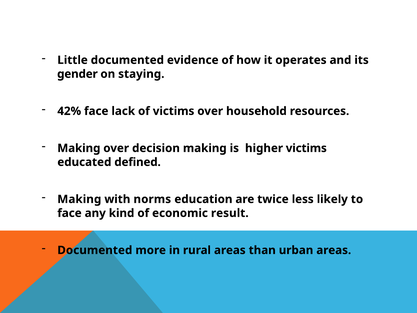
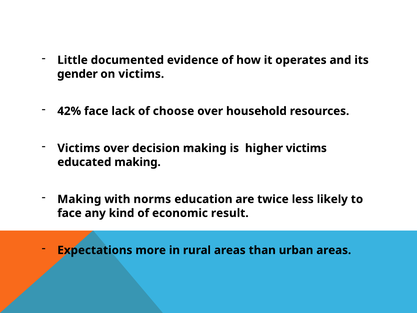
on staying: staying -> victims (141, 74)
of victims: victims -> choose (173, 111)
Making: Making -> Victims (79, 148)
educated defined: defined -> making (138, 162)
Documented: Documented -> Expectations (95, 250)
